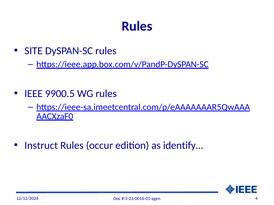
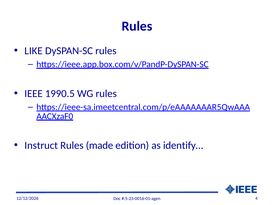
SITE: SITE -> LIKE (34, 51)
9900.5: 9900.5 -> 1990.5 (60, 94)
occur: occur -> made (99, 146)
